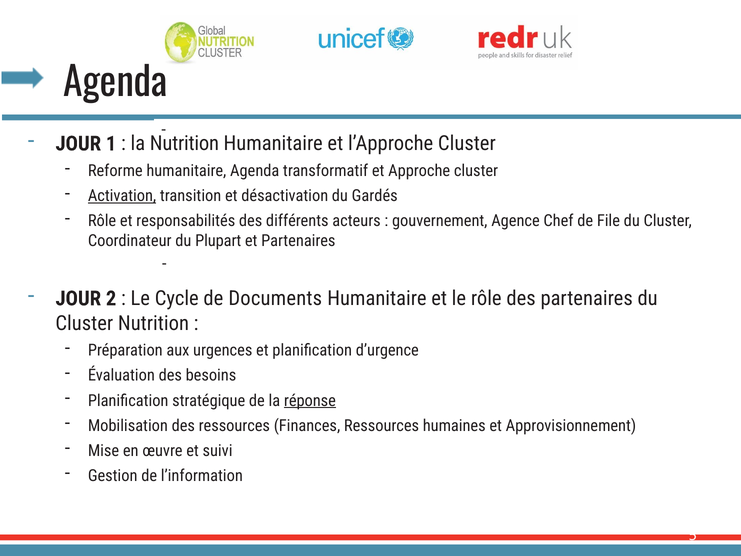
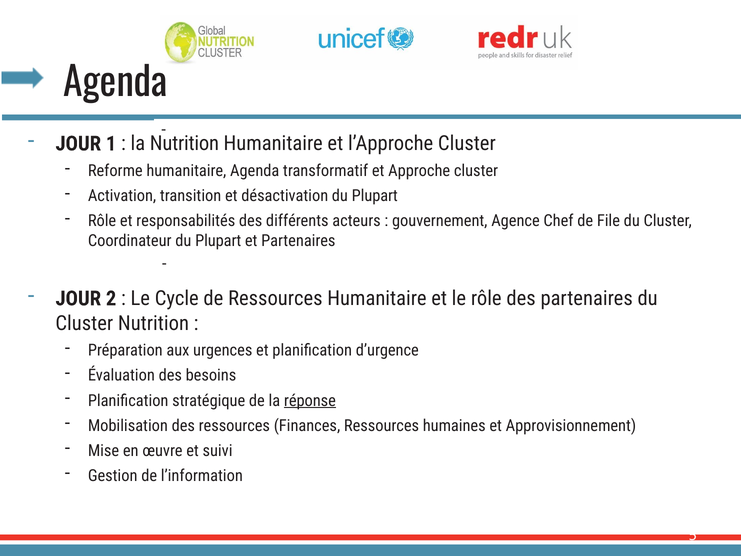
Activation underline: present -> none (122, 196)
désactivation du Gardés: Gardés -> Plupart (375, 196)
de Documents: Documents -> Ressources (275, 298)
